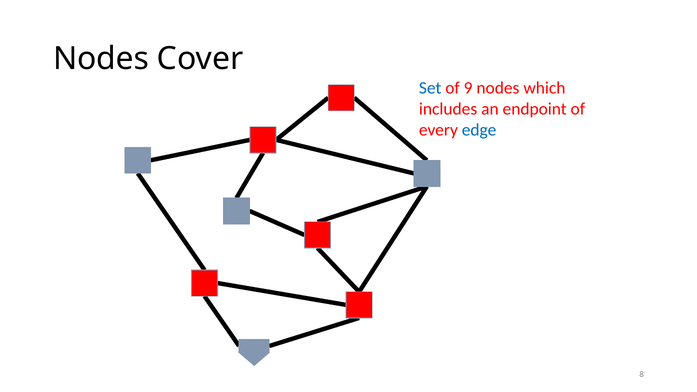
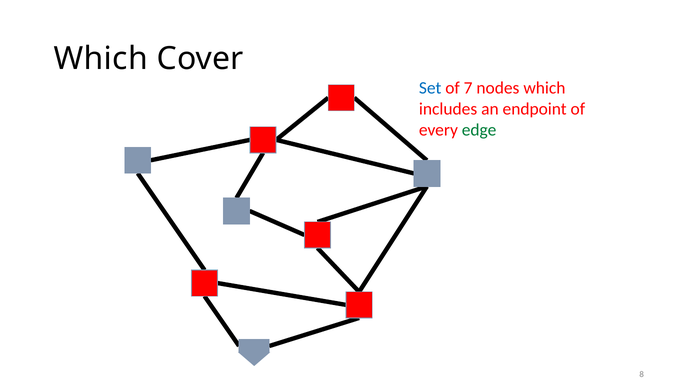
Nodes: Nodes -> Which (101, 59)
9: 9 -> 7 (468, 88)
edge colour: blue -> green (479, 130)
